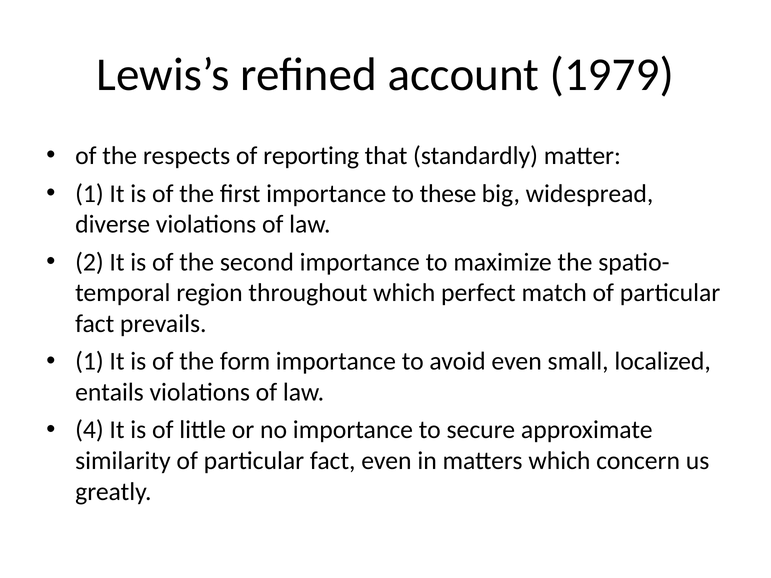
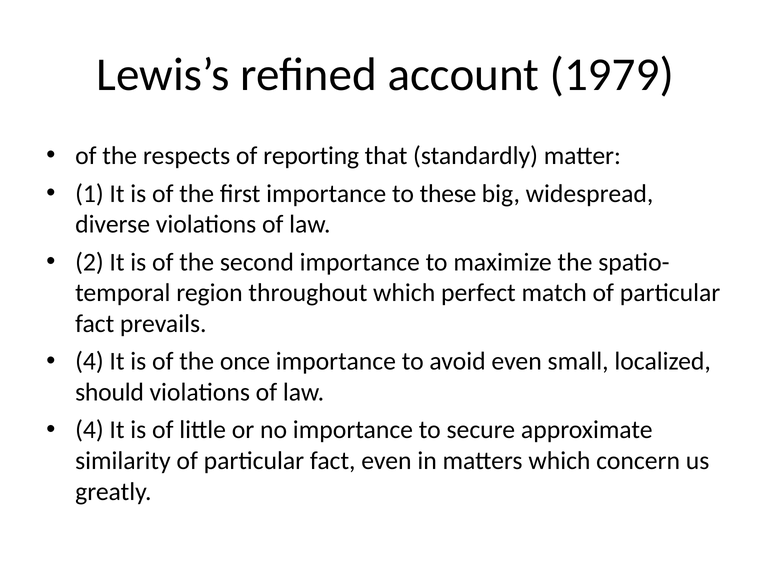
1: 1 -> 4 (89, 362)
form: form -> once (245, 362)
entails: entails -> should (110, 392)
